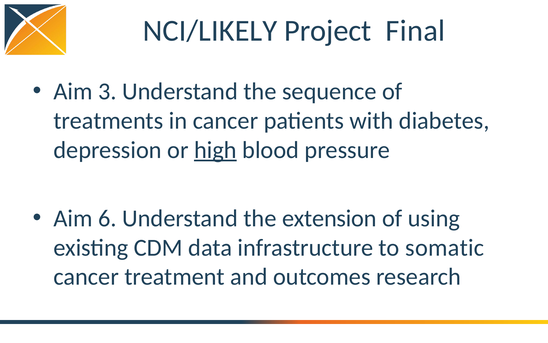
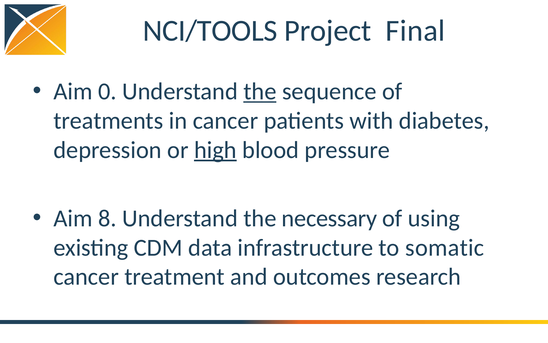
NCI/LIKELY: NCI/LIKELY -> NCI/TOOLS (210, 31)
3: 3 -> 0 (107, 91)
the underline: none -> present (260, 91)
6: 6 -> 8 (107, 218)
extension: extension -> necessary (329, 218)
